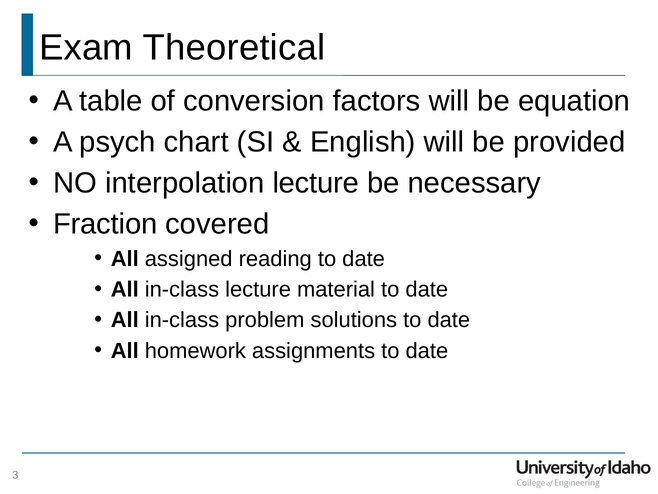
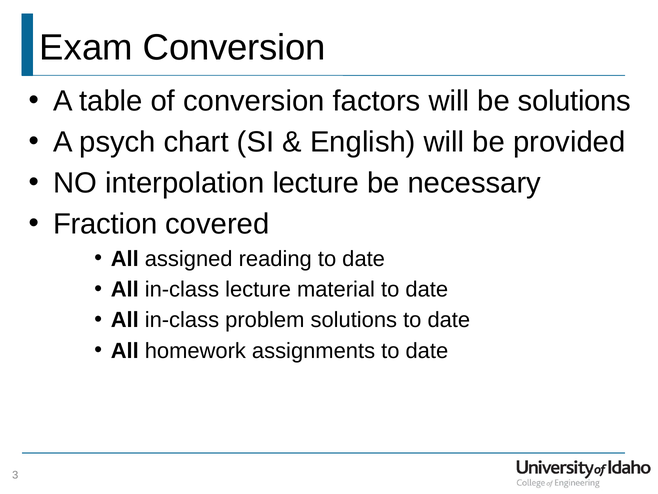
Exam Theoretical: Theoretical -> Conversion (234, 47)
be equation: equation -> solutions (574, 101)
